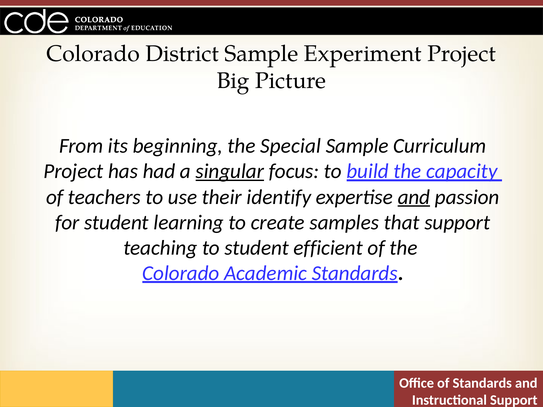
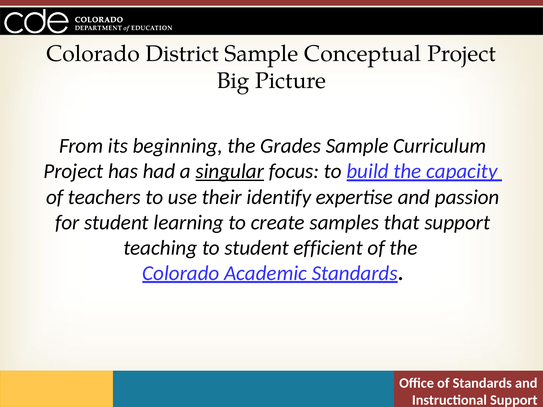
Experiment: Experiment -> Conceptual (363, 54)
Special: Special -> Grades (291, 146)
and underline: present -> none (414, 197)
